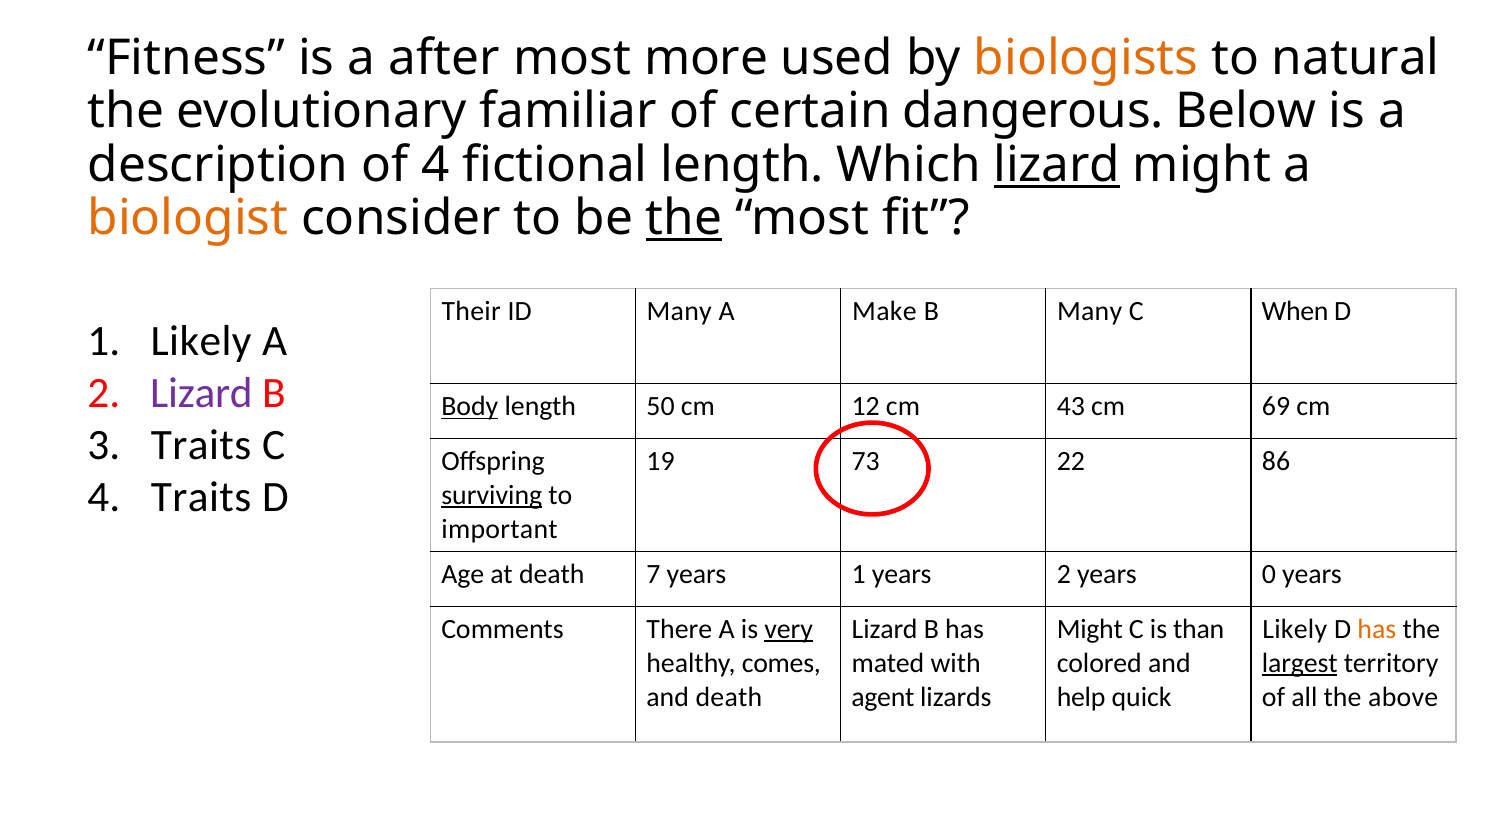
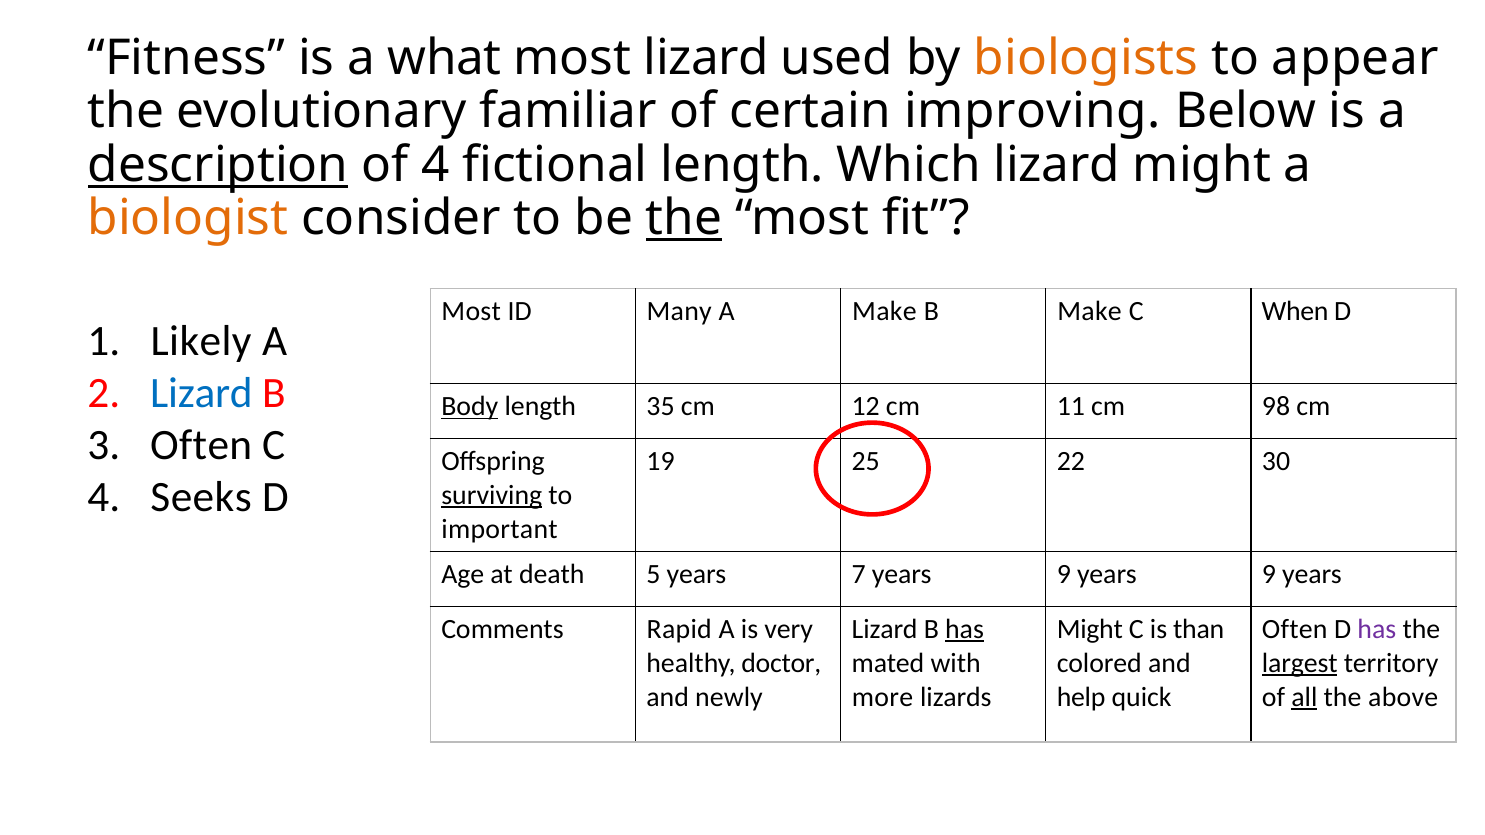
after: after -> what (445, 58)
most more: more -> lizard (706, 58)
natural: natural -> appear (1356, 58)
dangerous: dangerous -> improving (1033, 111)
description underline: none -> present (218, 165)
lizard underline: present -> none (1057, 165)
Their: Their -> Most (471, 312)
B Many: Many -> Make (1090, 312)
Lizard colour: purple -> blue (201, 394)
50: 50 -> 35 (661, 407)
43: 43 -> 11 (1071, 407)
69: 69 -> 98 (1276, 407)
Traits: Traits -> Often (201, 446)
73: 73 -> 25 (866, 461)
86: 86 -> 30 (1276, 461)
4 Traits: Traits -> Seeks (201, 498)
7: 7 -> 5 (654, 575)
years 1: 1 -> 7 (859, 575)
2: 2 -> 9 (1064, 575)
0: 0 -> 9 (1269, 575)
There: There -> Rapid (679, 630)
very underline: present -> none (789, 630)
has underline: none -> present (965, 630)
Likely: Likely -> Often (1295, 630)
has colour: orange -> purple (1377, 630)
comes: comes -> doctor (781, 664)
and death: death -> newly (729, 698)
agent: agent -> more (883, 698)
all underline: none -> present (1304, 698)
